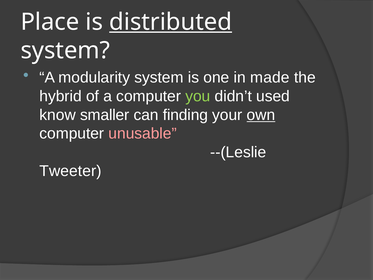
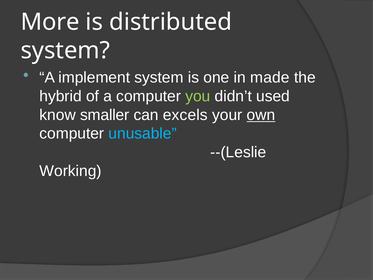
Place: Place -> More (50, 22)
distributed underline: present -> none (171, 22)
modularity: modularity -> implement (94, 78)
finding: finding -> excels (185, 115)
unusable colour: pink -> light blue (143, 133)
Tweeter: Tweeter -> Working (71, 171)
